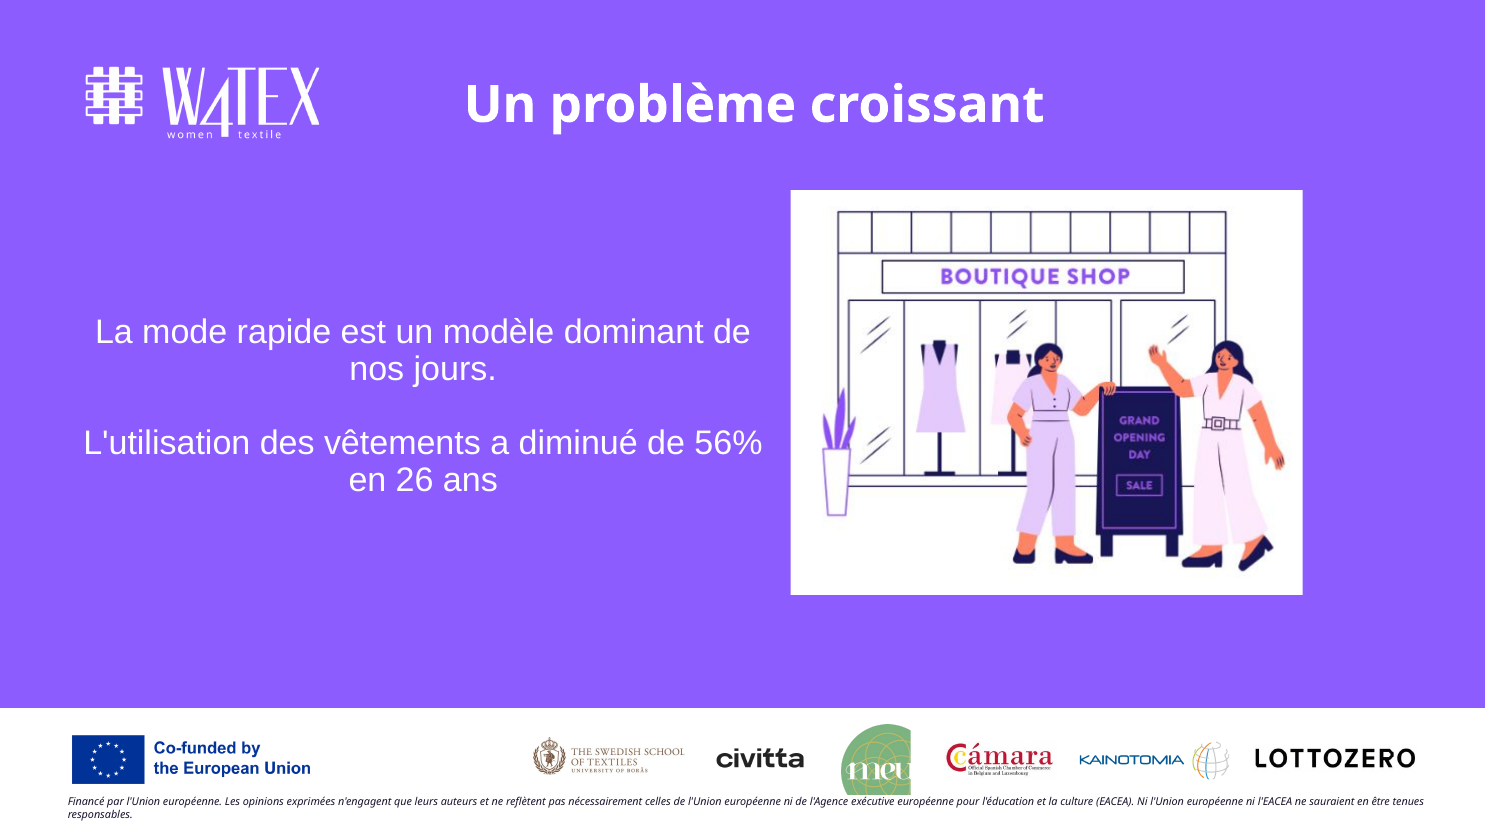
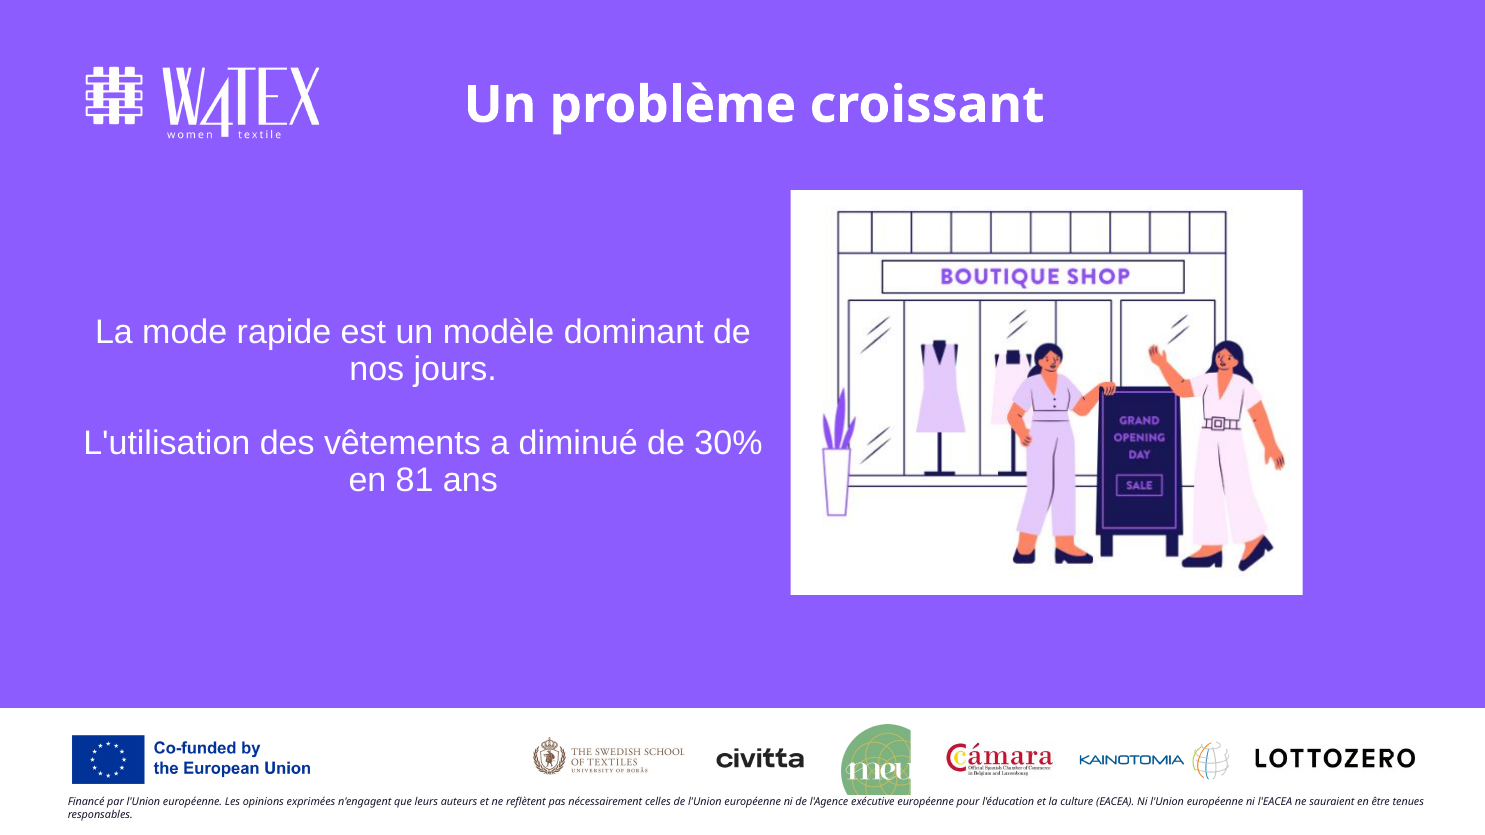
56%: 56% -> 30% (729, 443)
26: 26 -> 81 (415, 480)
